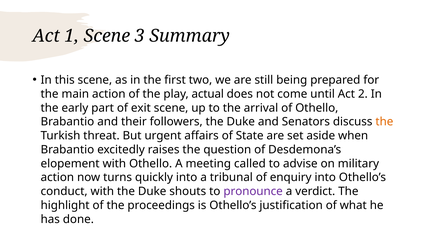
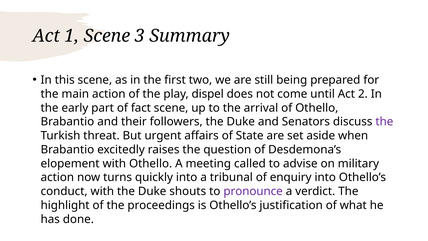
actual: actual -> dispel (208, 94)
exit: exit -> fact (141, 108)
the colour: orange -> purple (384, 122)
